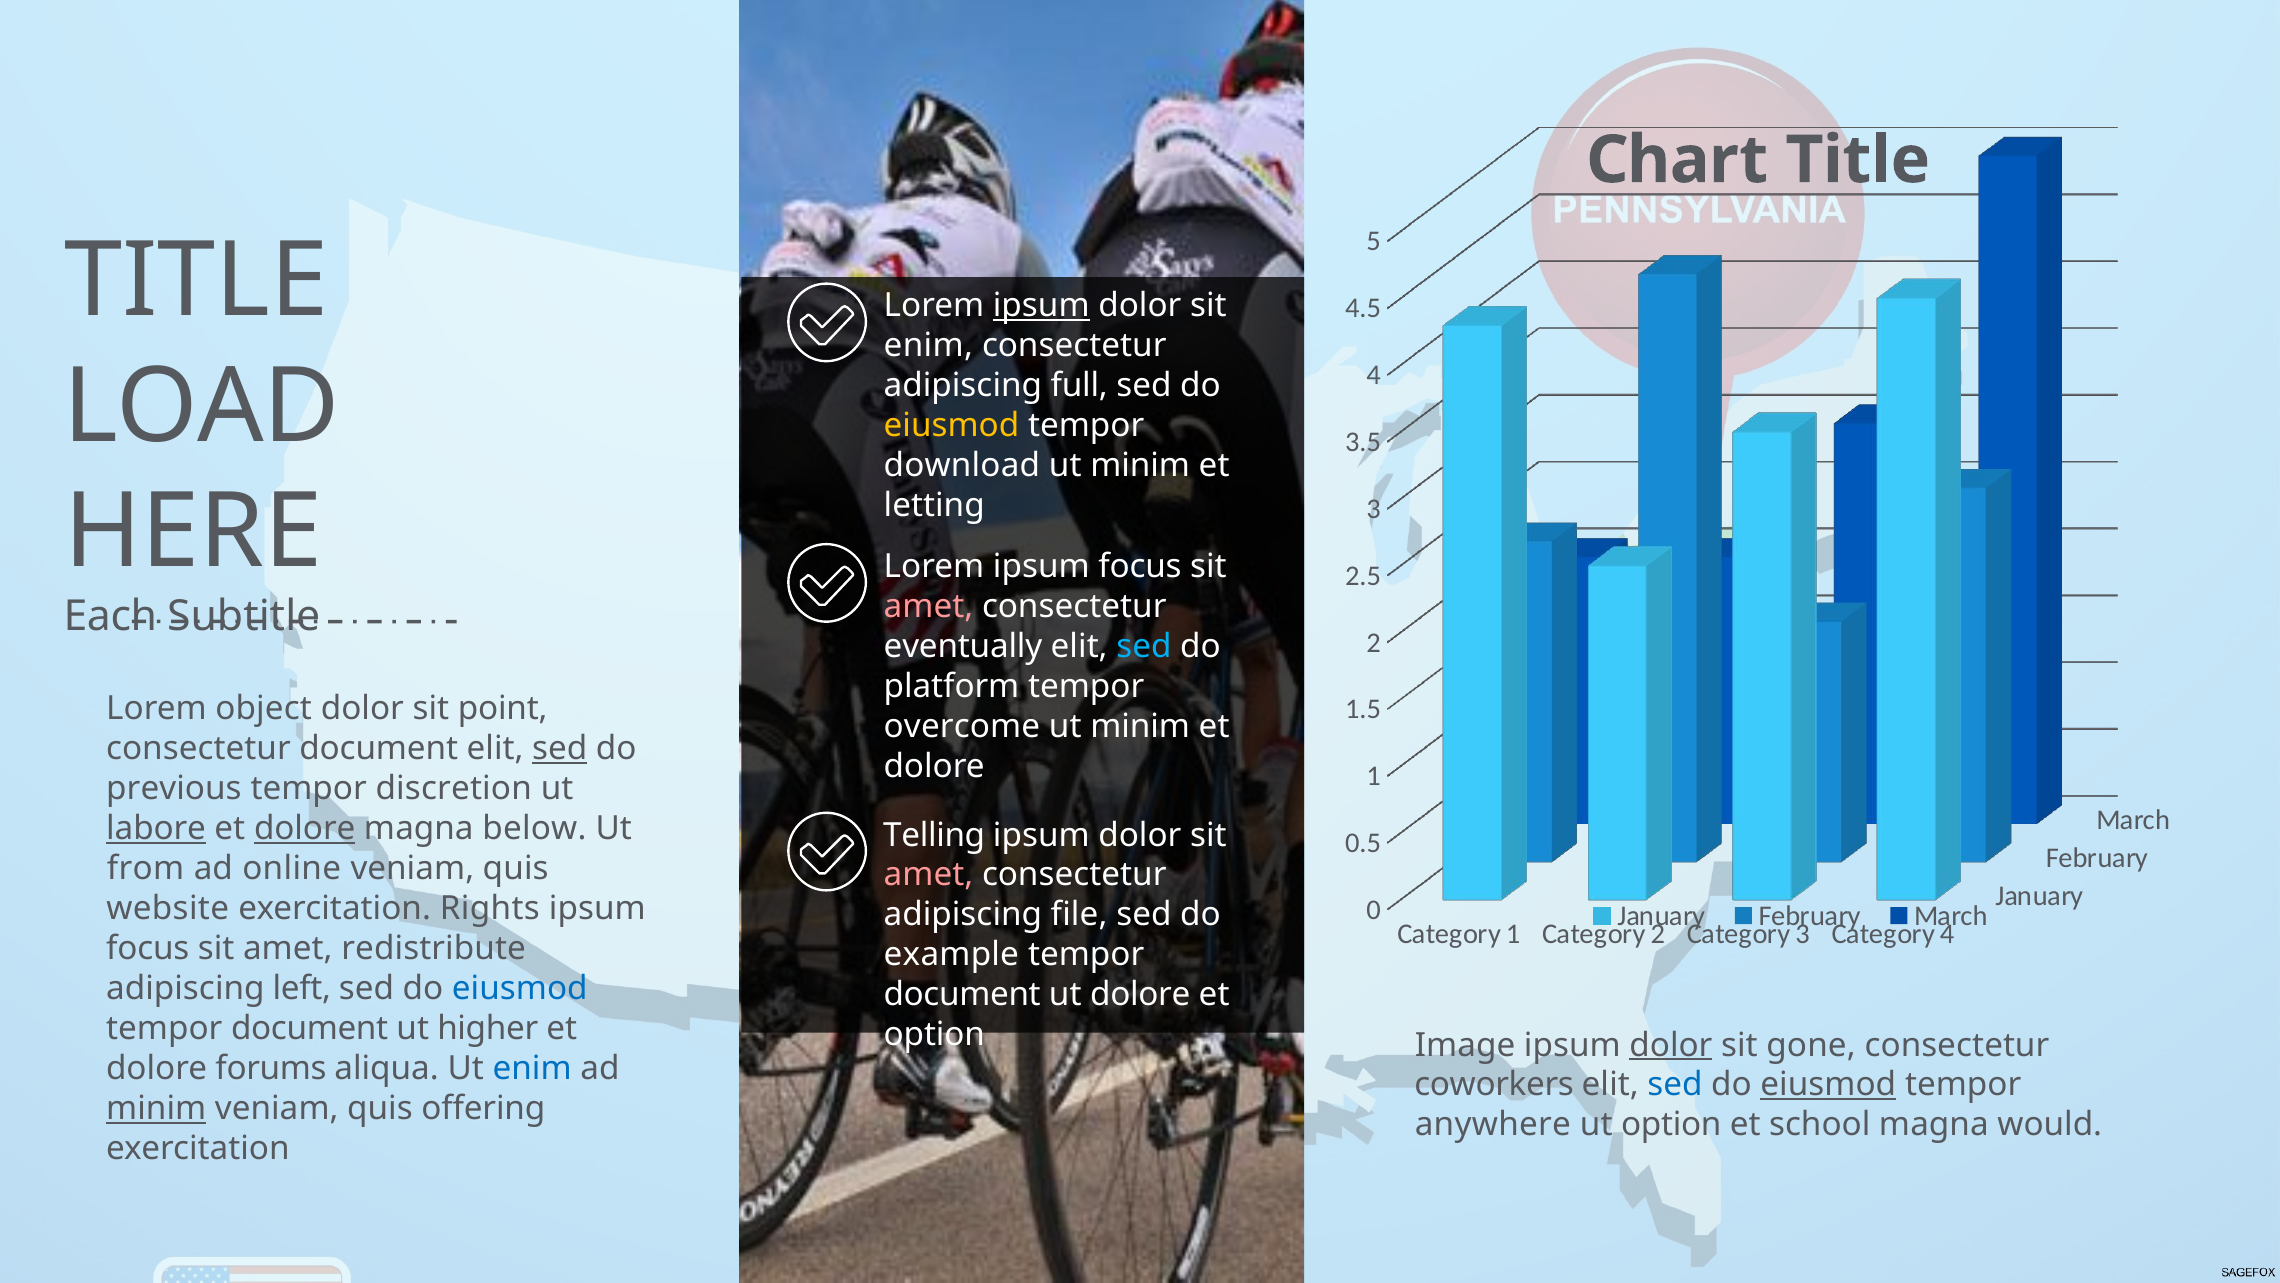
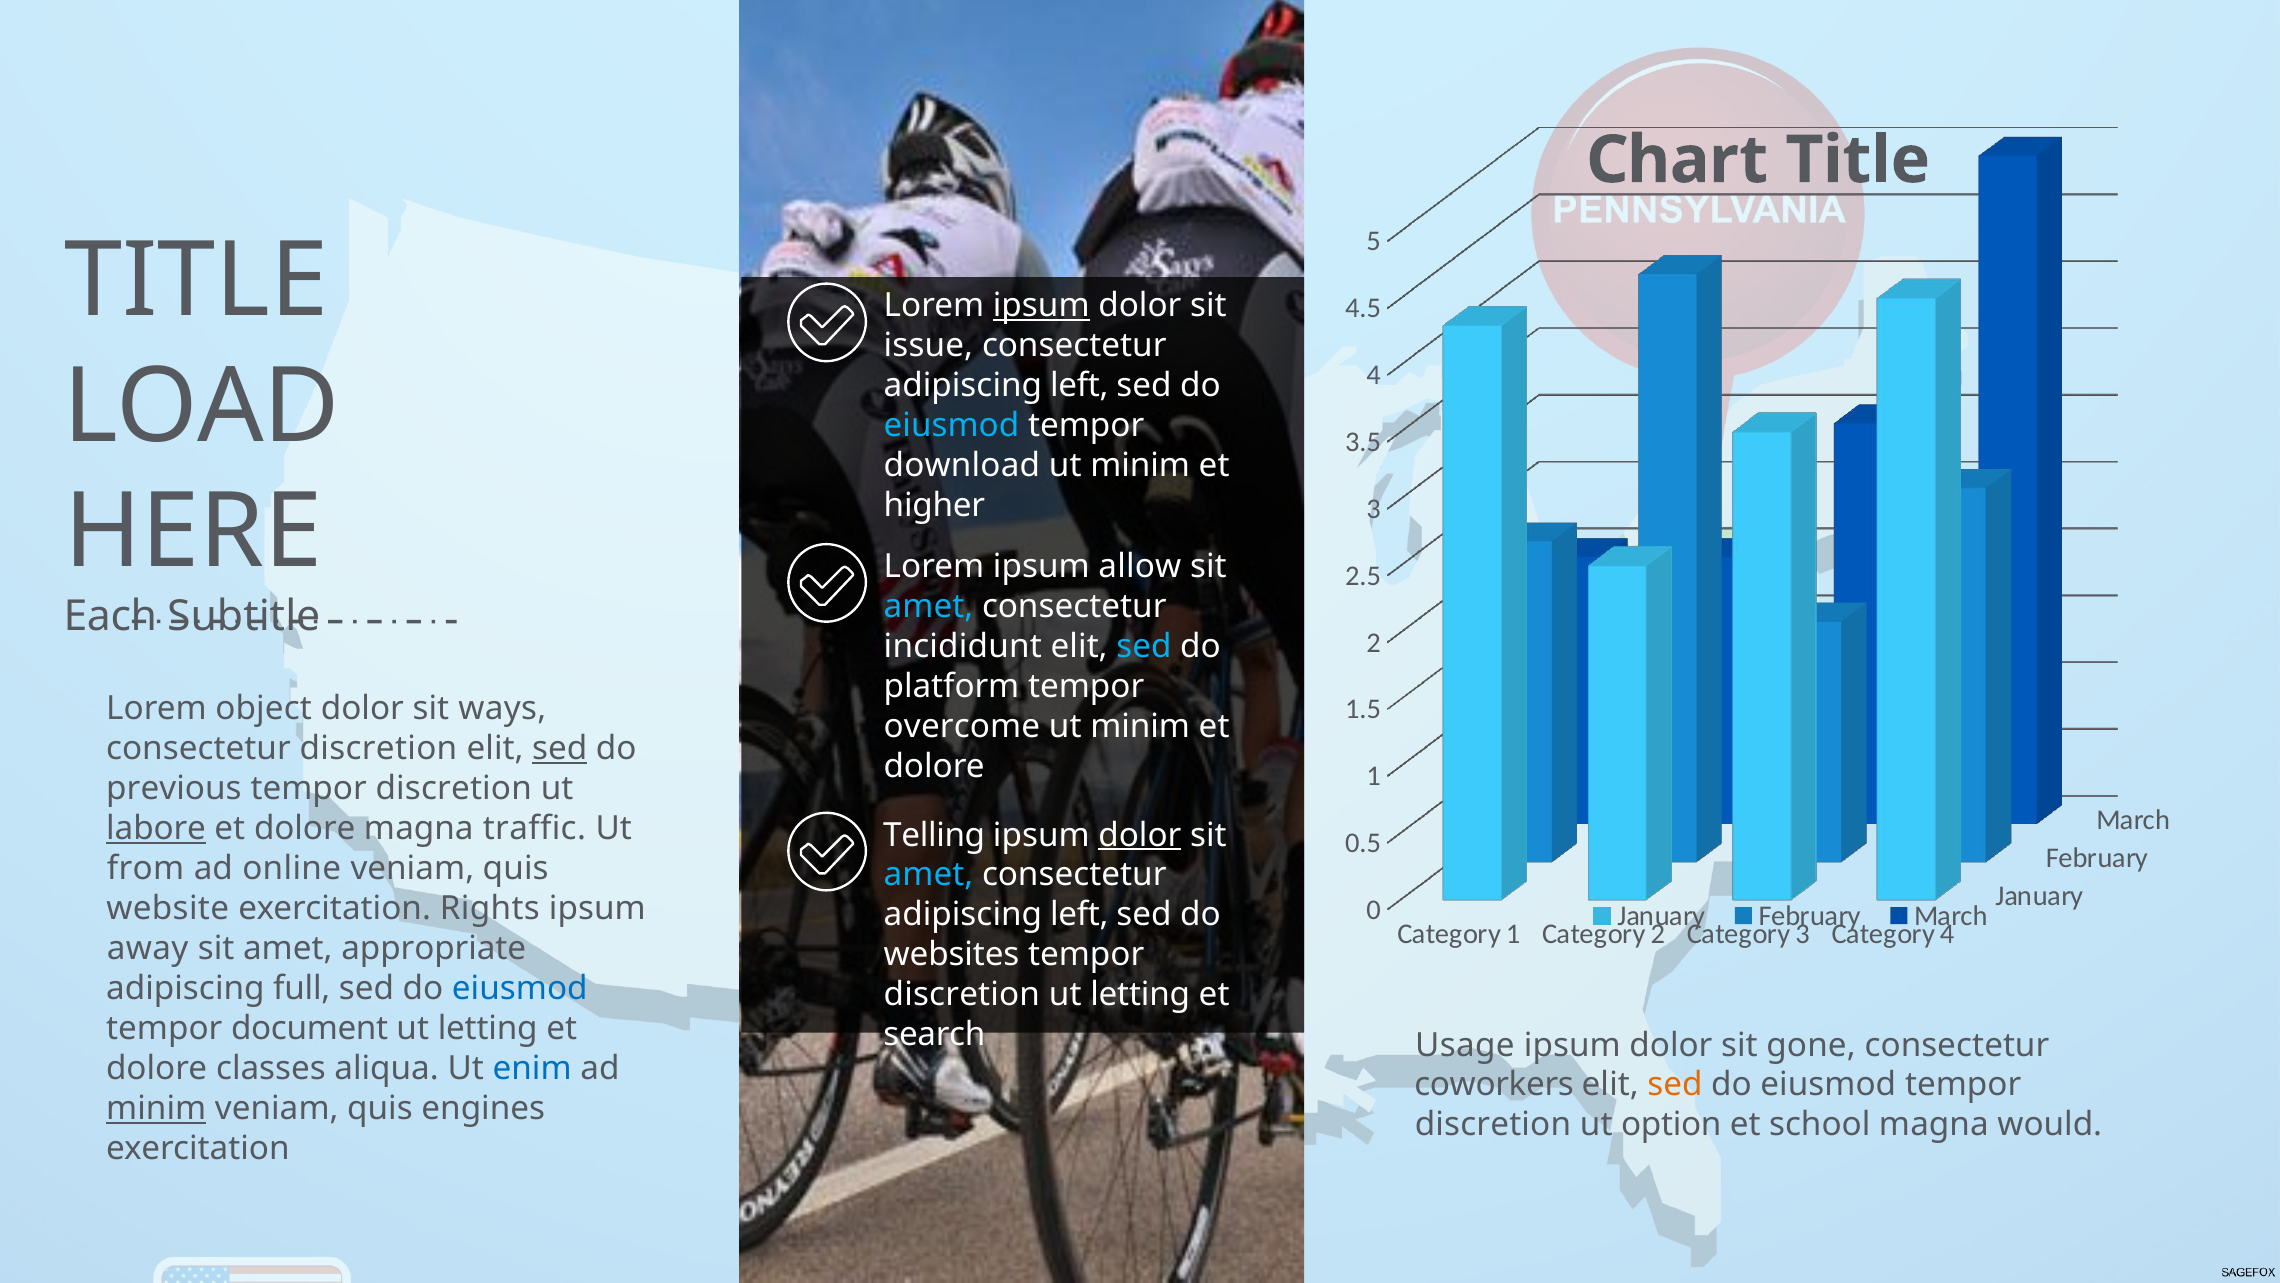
enim: enim -> issue (928, 346)
full: full -> left (1079, 386)
eiusmod colour: yellow -> light blue (951, 426)
letting: letting -> higher (934, 505)
Lorem ipsum focus: focus -> allow (1140, 566)
amet colour: pink -> light blue (928, 606)
eventually: eventually -> incididunt (963, 646)
point: point -> ways (502, 709)
consectetur document: document -> discretion (378, 749)
dolore underline: present -> none (305, 828)
below: below -> traffic (534, 828)
dolor underline: none -> present (1140, 835)
amet colour: pink -> light blue (928, 875)
file: file -> left (1079, 915)
focus: focus -> away (148, 948)
redistribute: redistribute -> appropriate (434, 948)
example: example -> websites (952, 954)
left: left -> full (302, 988)
document: document -> discretion (962, 994)
dolore: dolore -> letting (1140, 994)
higher: higher -> letting (488, 1028)
option: option -> search (934, 1034)
Image: Image -> Usage (1465, 1045)
dolor underline: present -> none (1671, 1045)
forums: forums -> classes (271, 1068)
sed colour: blue -> orange (1675, 1085)
eiusmod underline: present -> none (1828, 1085)
offering: offering -> engines (483, 1108)
anywhere: anywhere -> discretion (1493, 1124)
